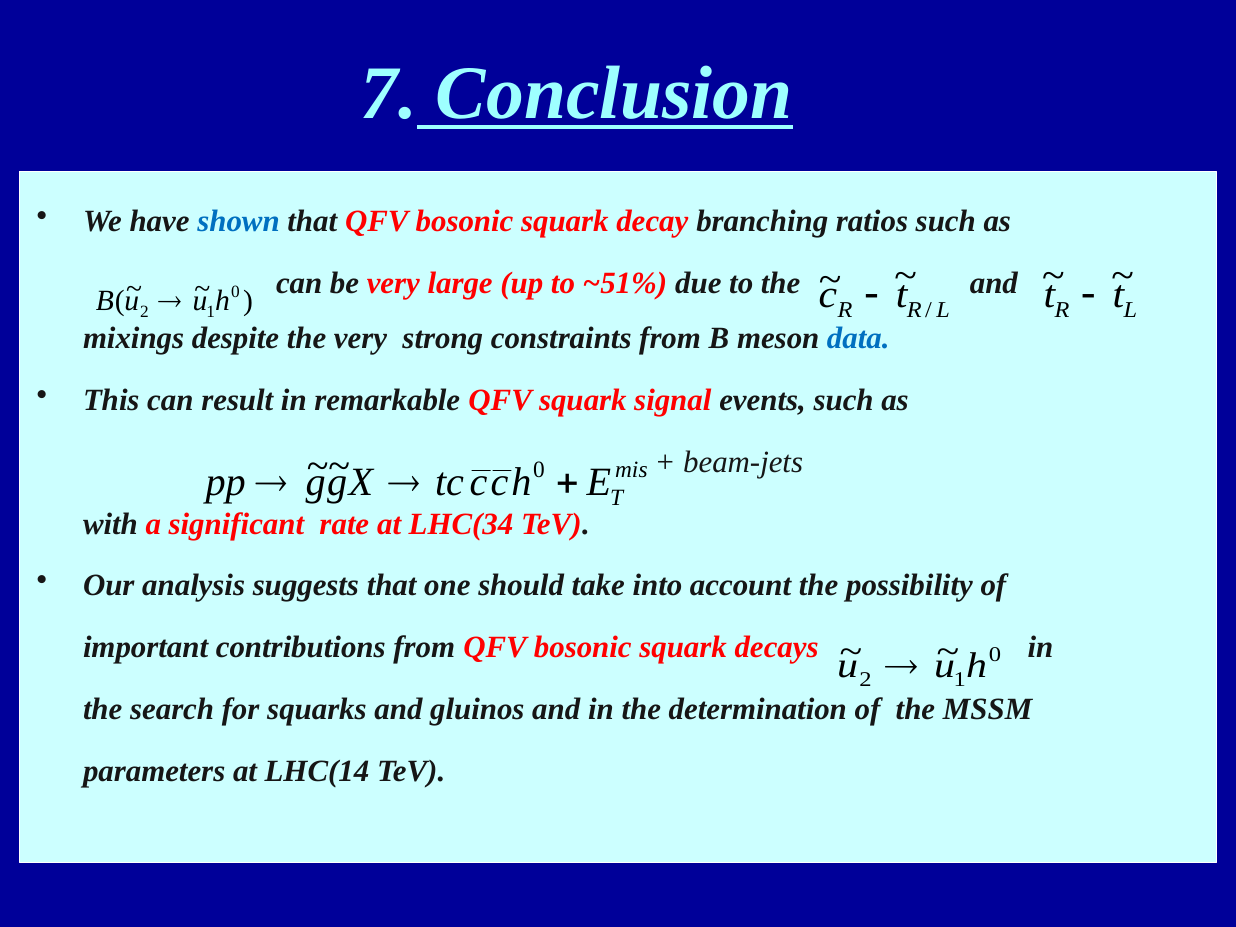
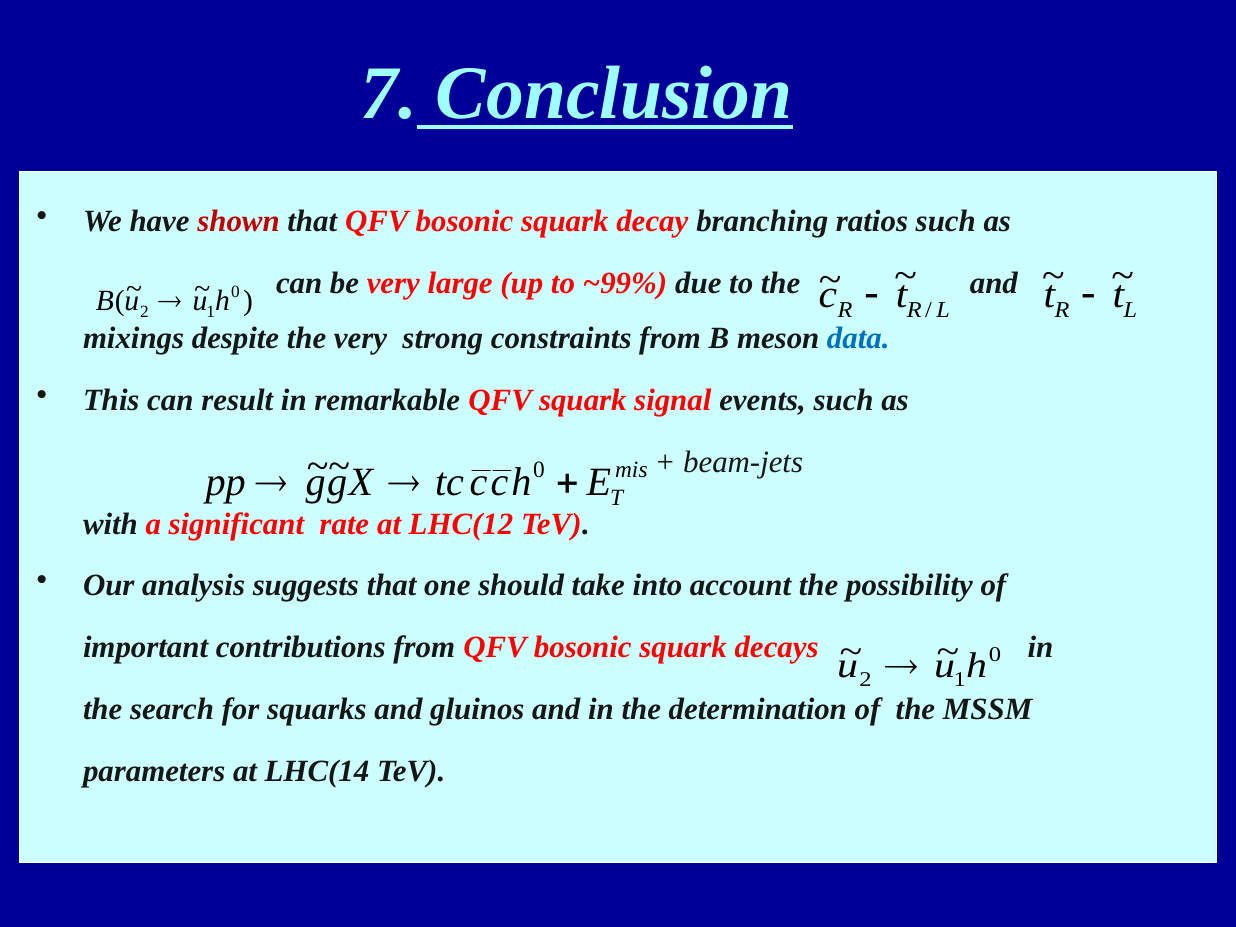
shown colour: blue -> red (239, 221)
~51%: ~51% -> ~99% (625, 283)
LHC(34: LHC(34 -> LHC(12 (461, 524)
